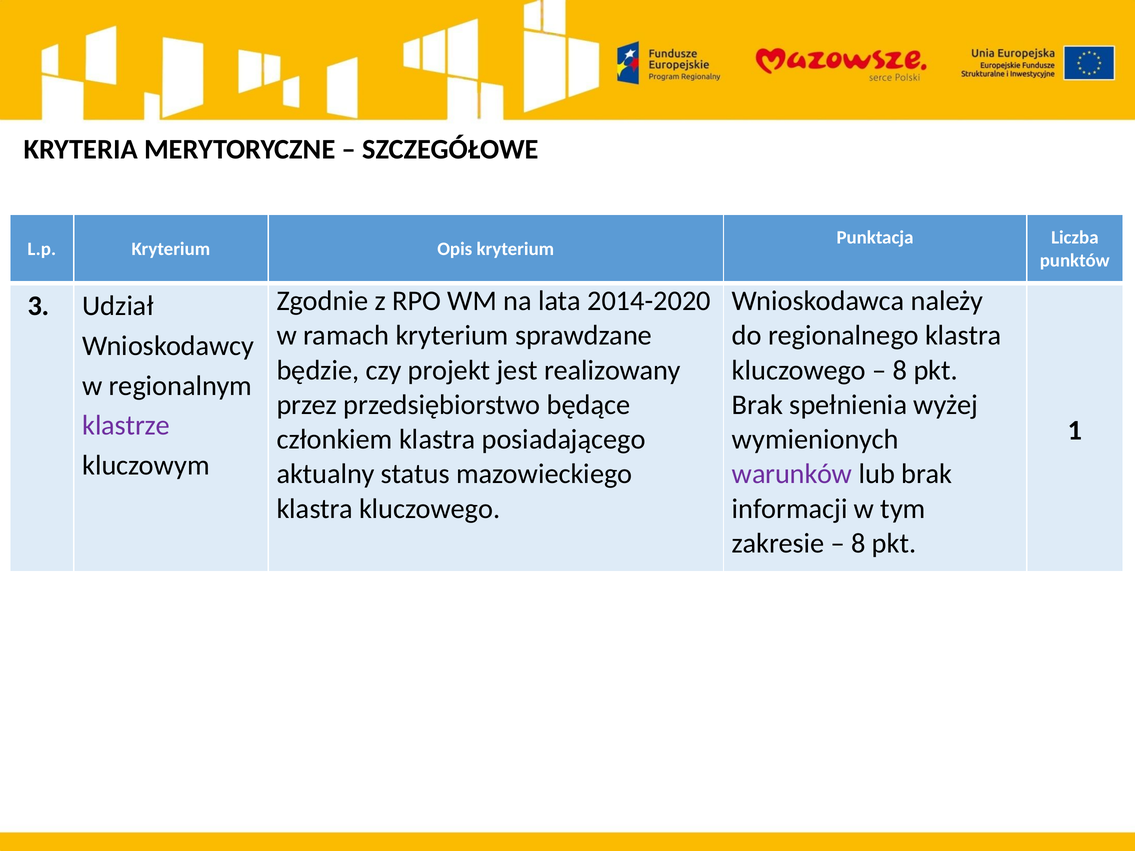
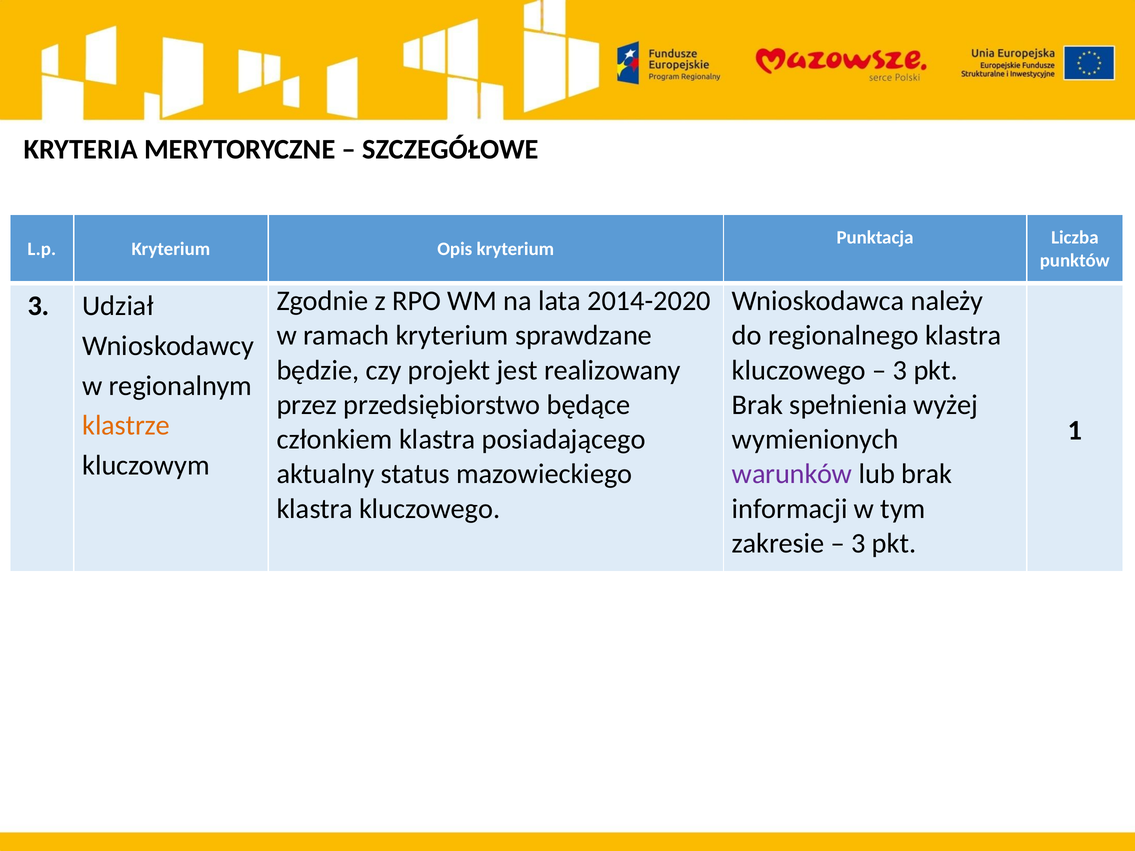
8: 8 -> 3 (900, 370)
klastrze colour: purple -> orange (126, 426)
8: 8 -> 3 (859, 543)
